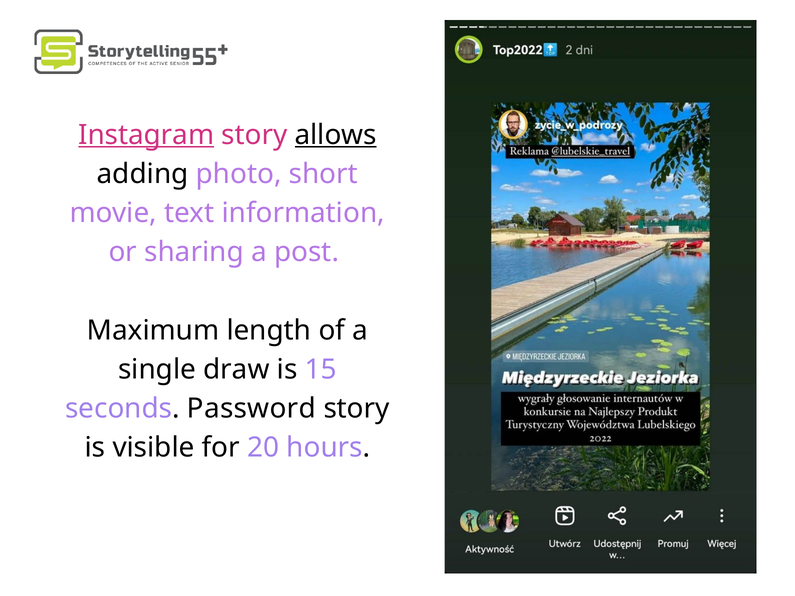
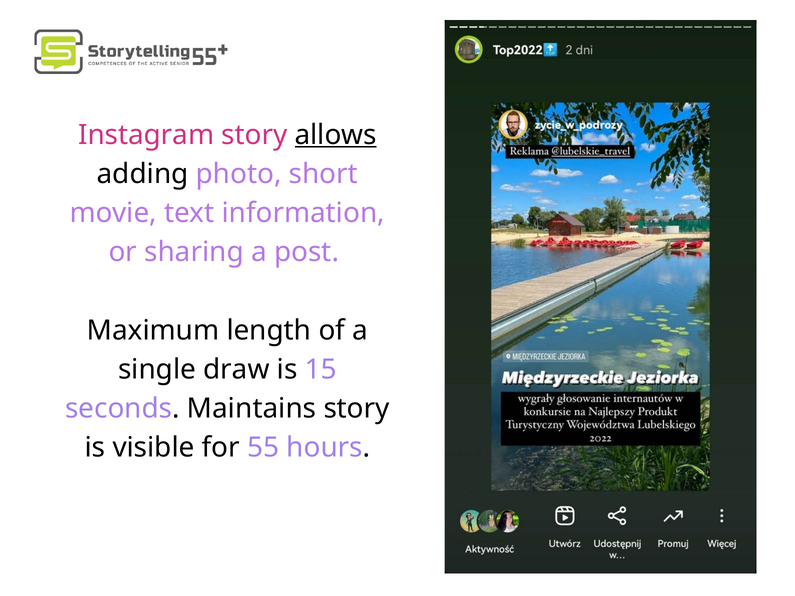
Instagram underline: present -> none (146, 135)
Password: Password -> Maintains (252, 409)
20: 20 -> 55 (263, 448)
